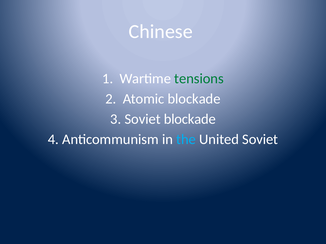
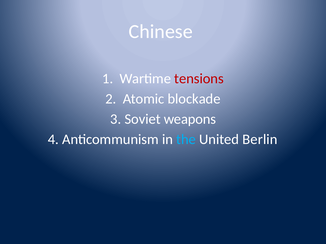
tensions colour: green -> red (199, 79)
Soviet blockade: blockade -> weapons (190, 119)
United Soviet: Soviet -> Berlin (260, 140)
